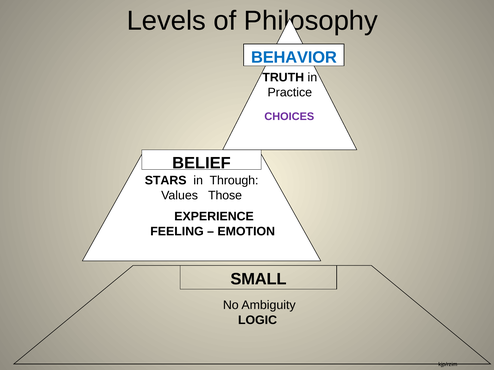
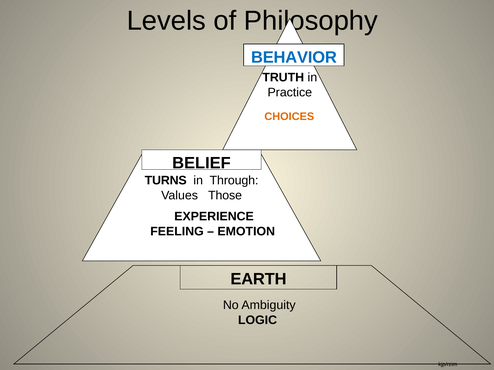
CHOICES colour: purple -> orange (289, 117)
STARS: STARS -> TURNS (166, 181)
SMALL: SMALL -> EARTH (258, 279)
